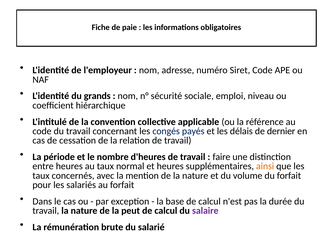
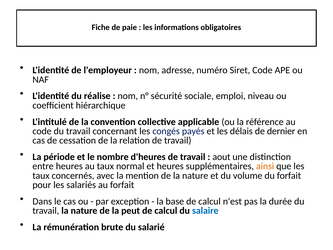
grands: grands -> réalise (97, 96)
faire: faire -> aout (221, 157)
salaire colour: purple -> blue (205, 210)
